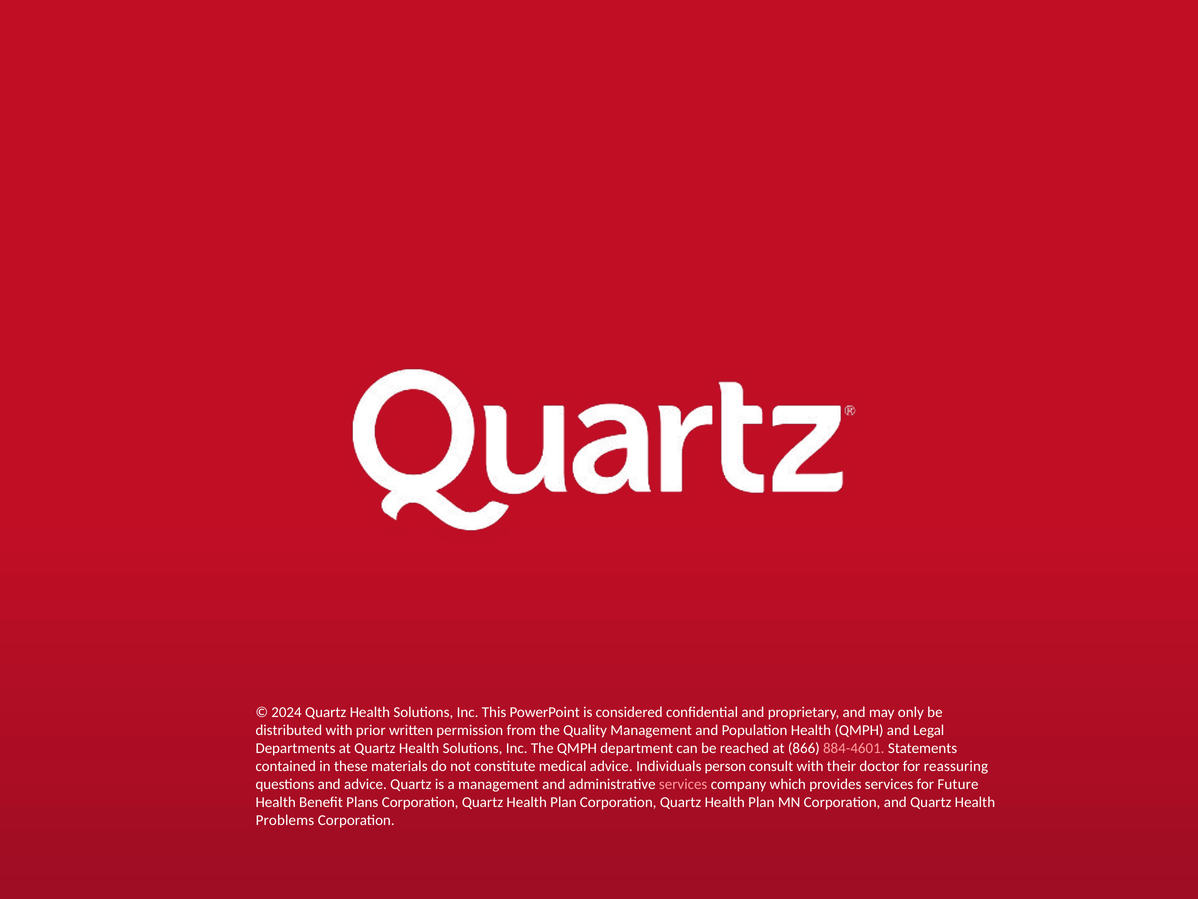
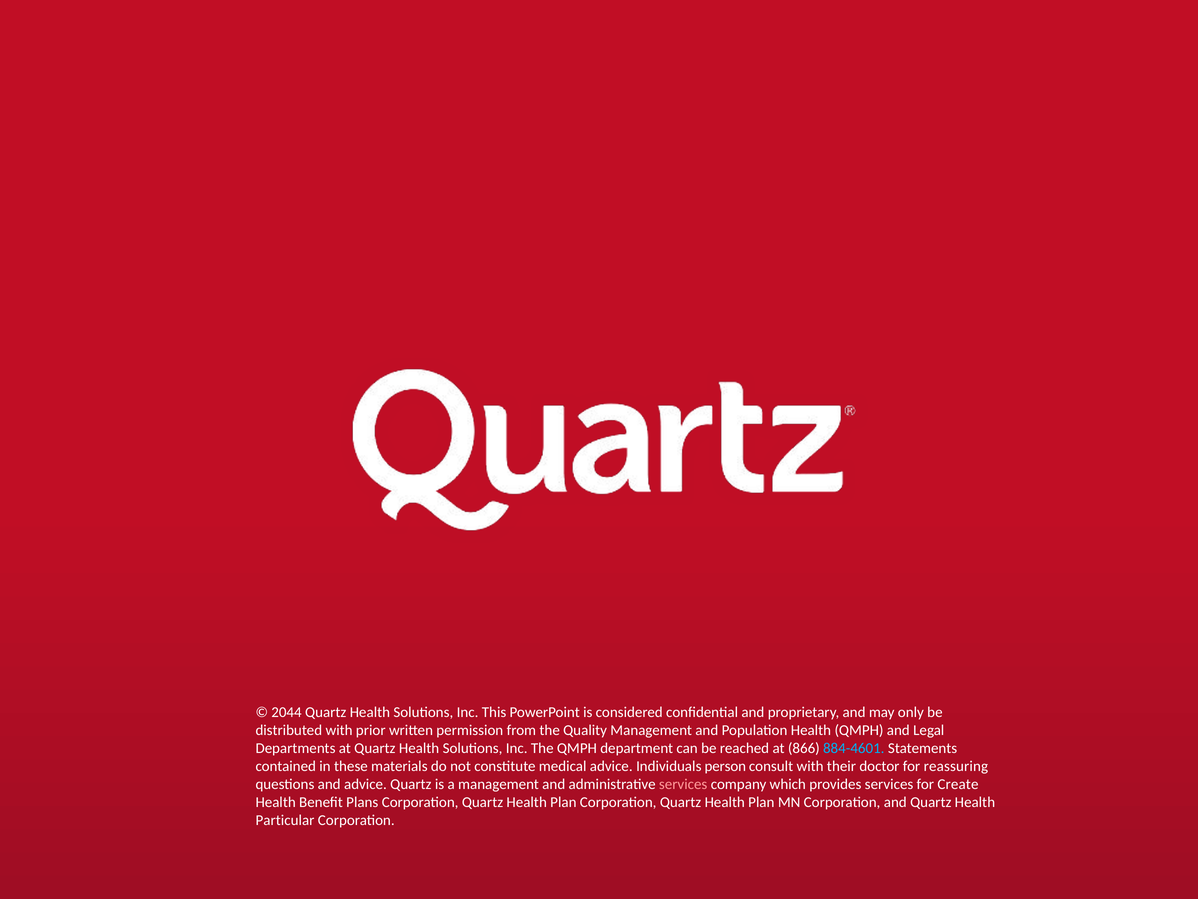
2024: 2024 -> 2044 (286, 712)
884-4601 colour: pink -> light blue (854, 748)
Future: Future -> Create (958, 784)
Problems: Problems -> Particular (285, 820)
